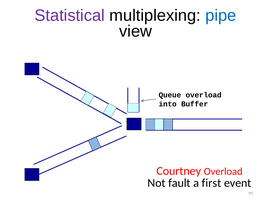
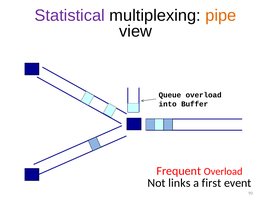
pipe colour: blue -> orange (221, 15)
Courtney: Courtney -> Frequent (179, 171)
fault: fault -> links (179, 183)
